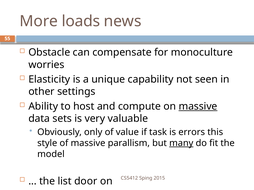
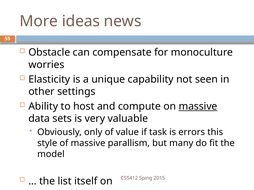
loads: loads -> ideas (81, 21)
many underline: present -> none (181, 143)
door: door -> itself (86, 182)
